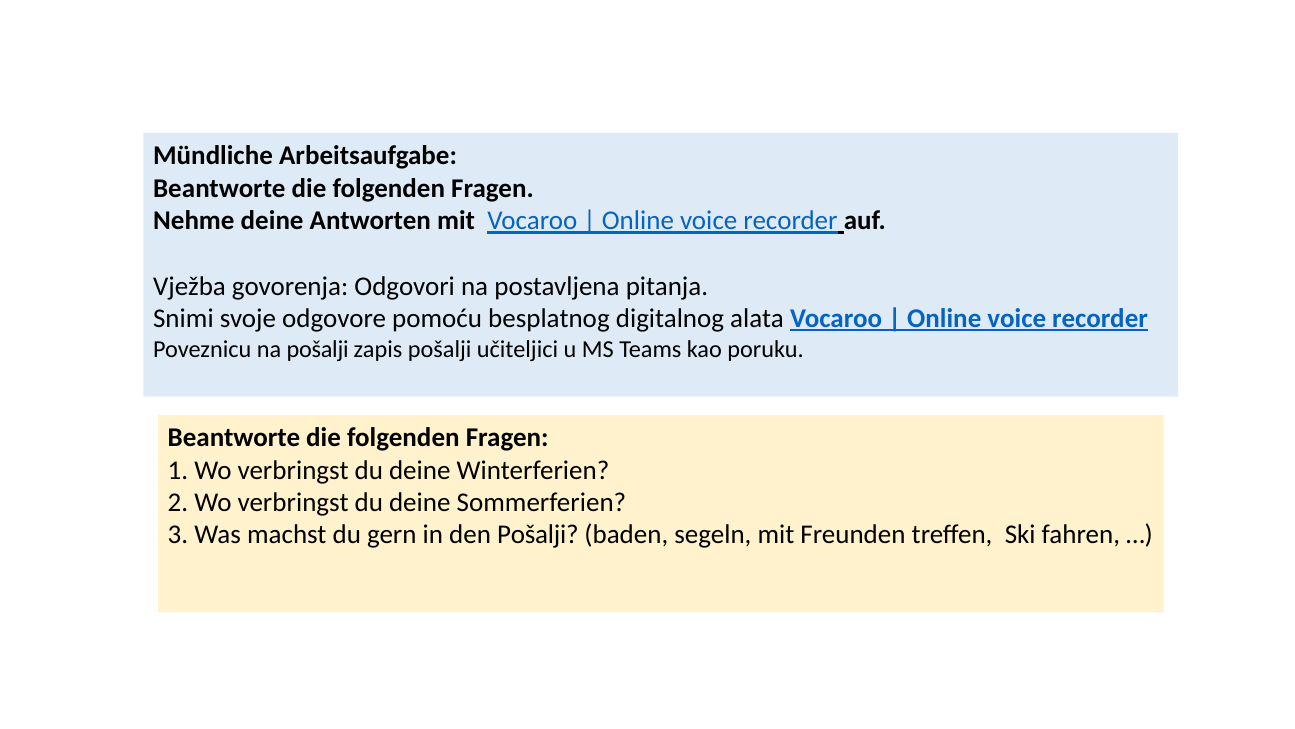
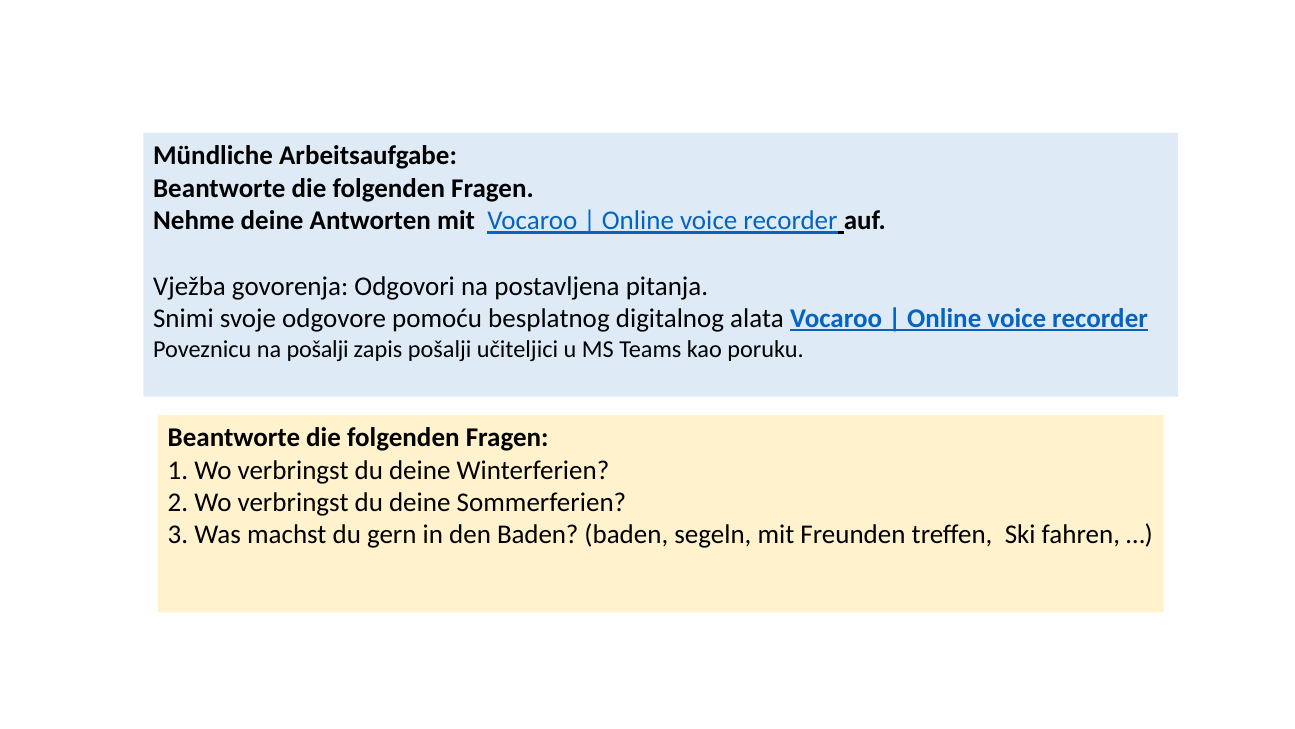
den Pošalji: Pošalji -> Baden (538, 535)
